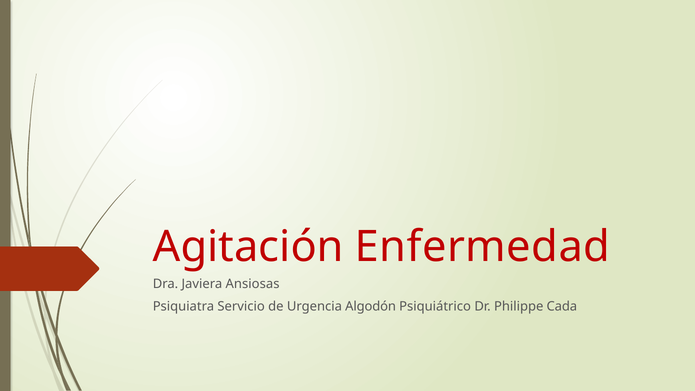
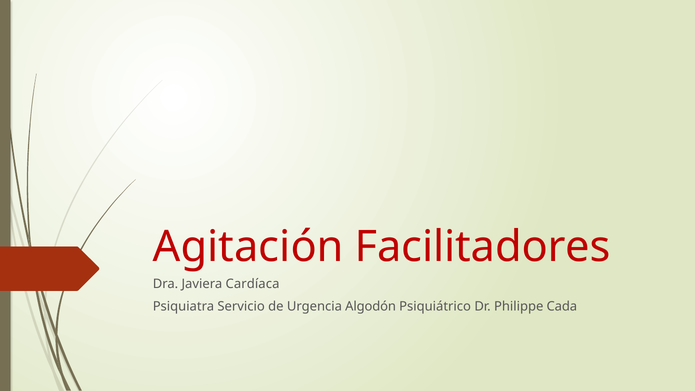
Enfermedad: Enfermedad -> Facilitadores (483, 247)
Ansiosas: Ansiosas -> Cardíaca (253, 284)
